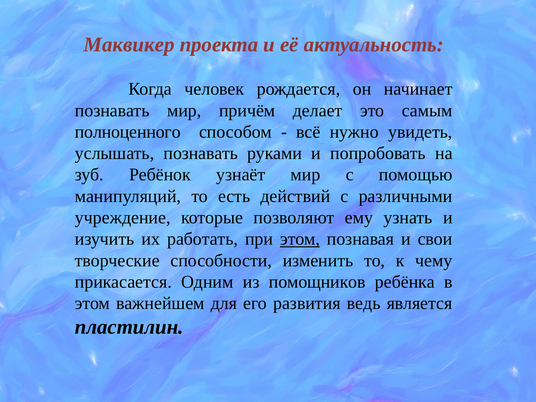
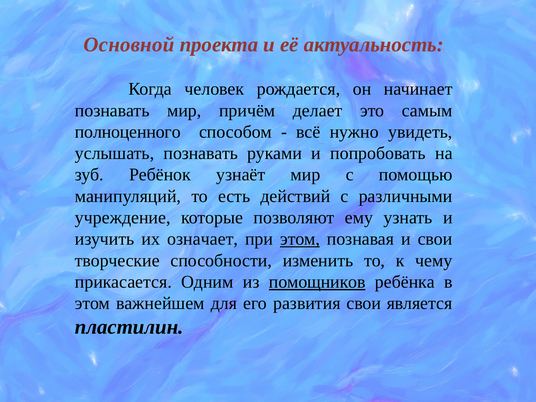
Маквикер: Маквикер -> Основной (129, 45)
работать: работать -> означает (203, 239)
помощников underline: none -> present (317, 282)
развития ведь: ведь -> свои (364, 303)
